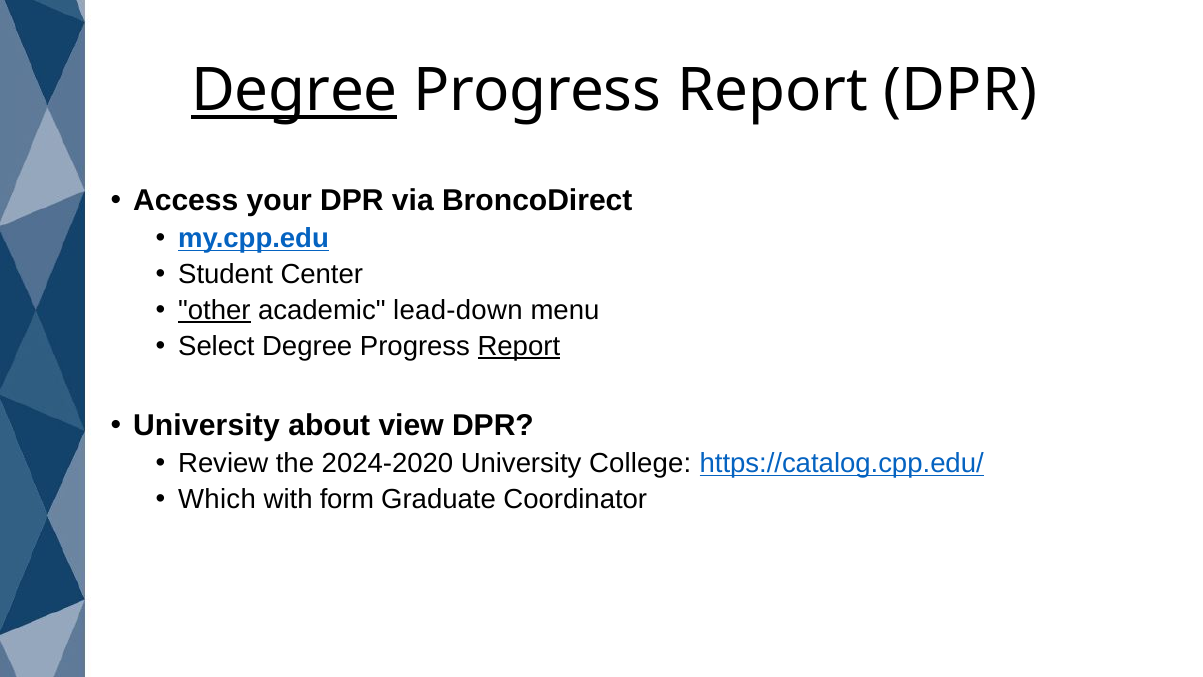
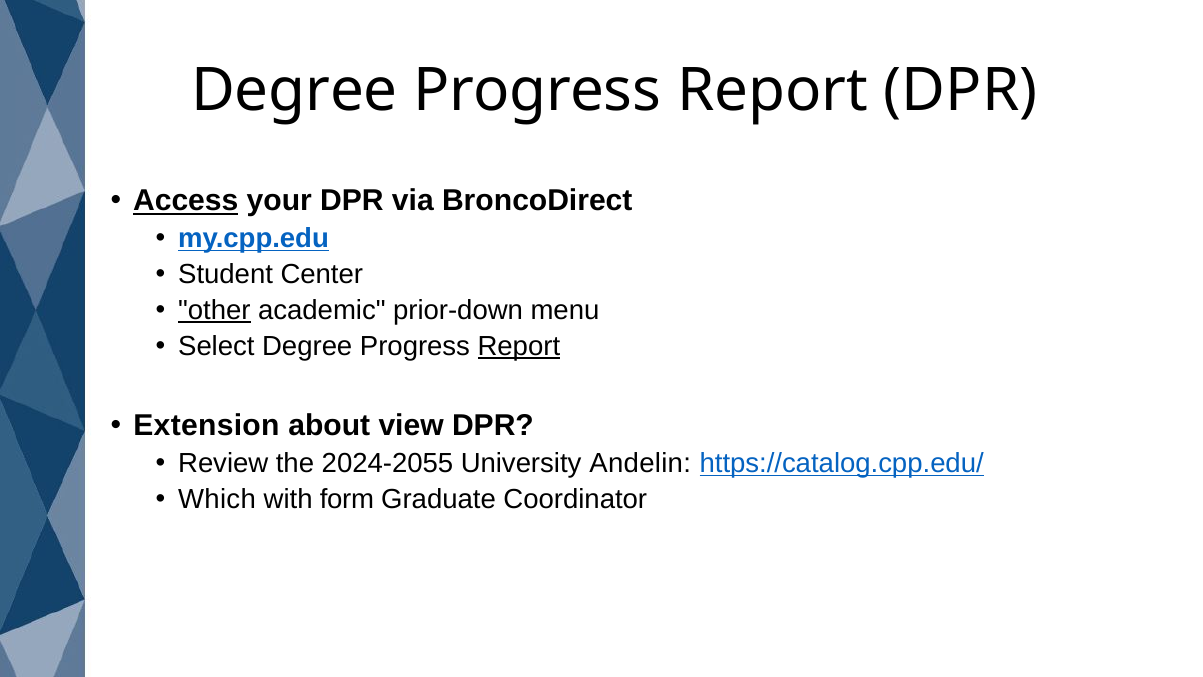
Degree underline: present -> none (294, 91)
Access underline: none -> present (186, 201)
lead-down: lead-down -> prior-down (458, 310)
University: University -> Extension (206, 426)
2024-2020: 2024-2020 -> 2024-2055 (387, 463)
College: College -> Andelin (640, 463)
